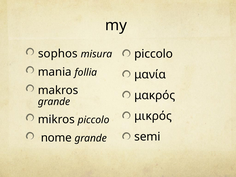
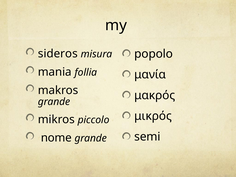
sophos: sophos -> sideros (58, 54)
piccolo: piccolo -> popolo (154, 54)
